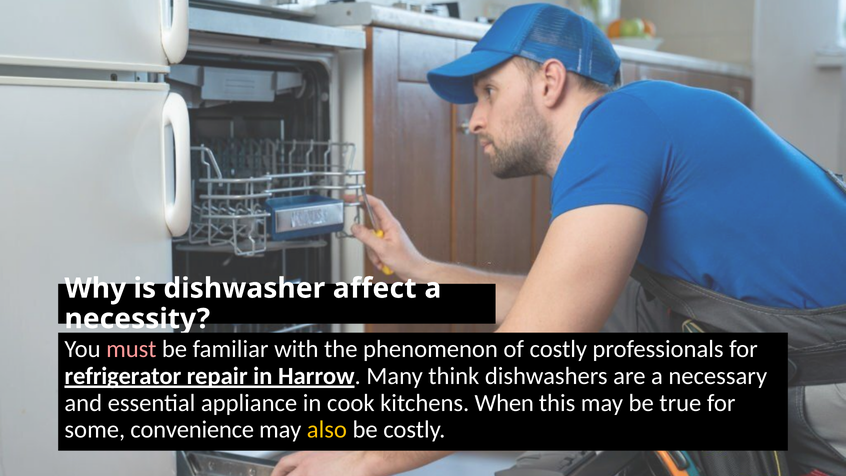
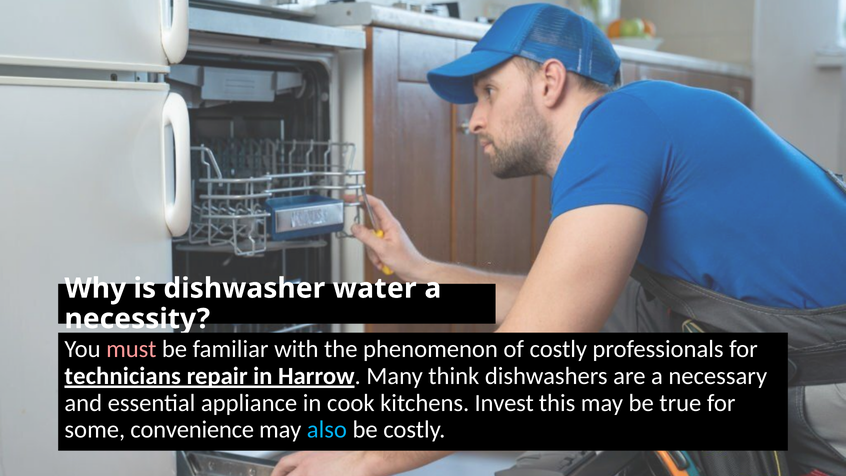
affect: affect -> water (375, 288)
refrigerator: refrigerator -> technicians (123, 376)
When: When -> Invest (504, 403)
also colour: yellow -> light blue (327, 429)
